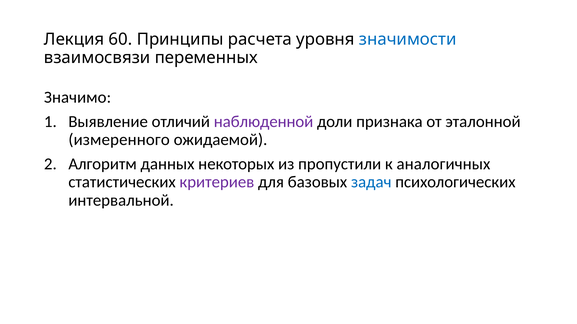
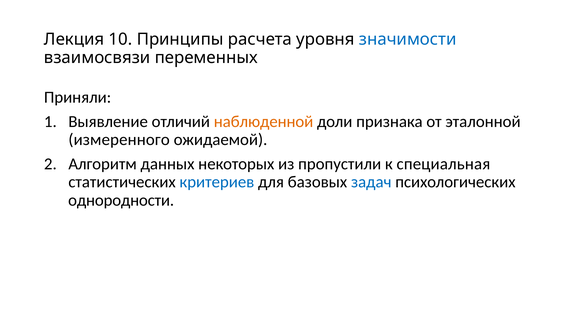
60: 60 -> 10 (120, 39)
Значимо: Значимо -> Приняли (78, 98)
наблюденной colour: purple -> orange (264, 122)
аналогичных: аналогичных -> специальная (443, 164)
критериев colour: purple -> blue (217, 182)
интервальной: интервальной -> однородности (121, 200)
